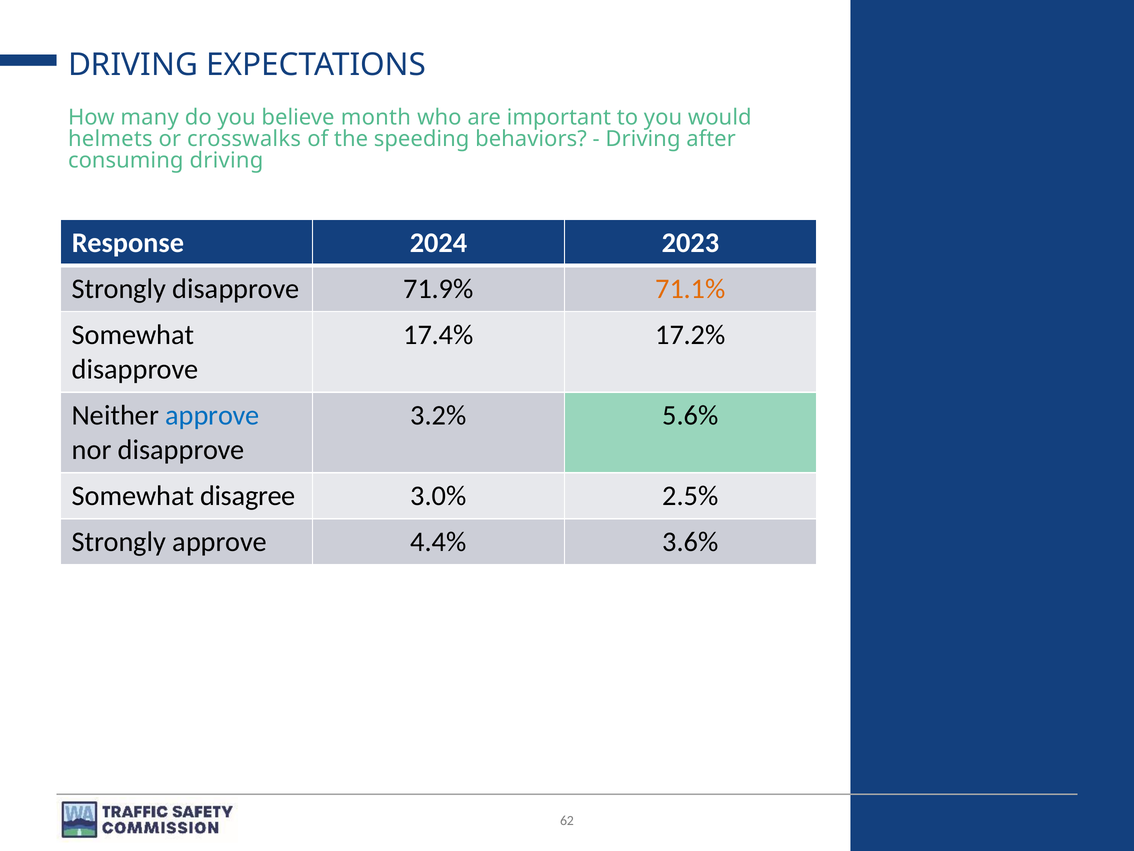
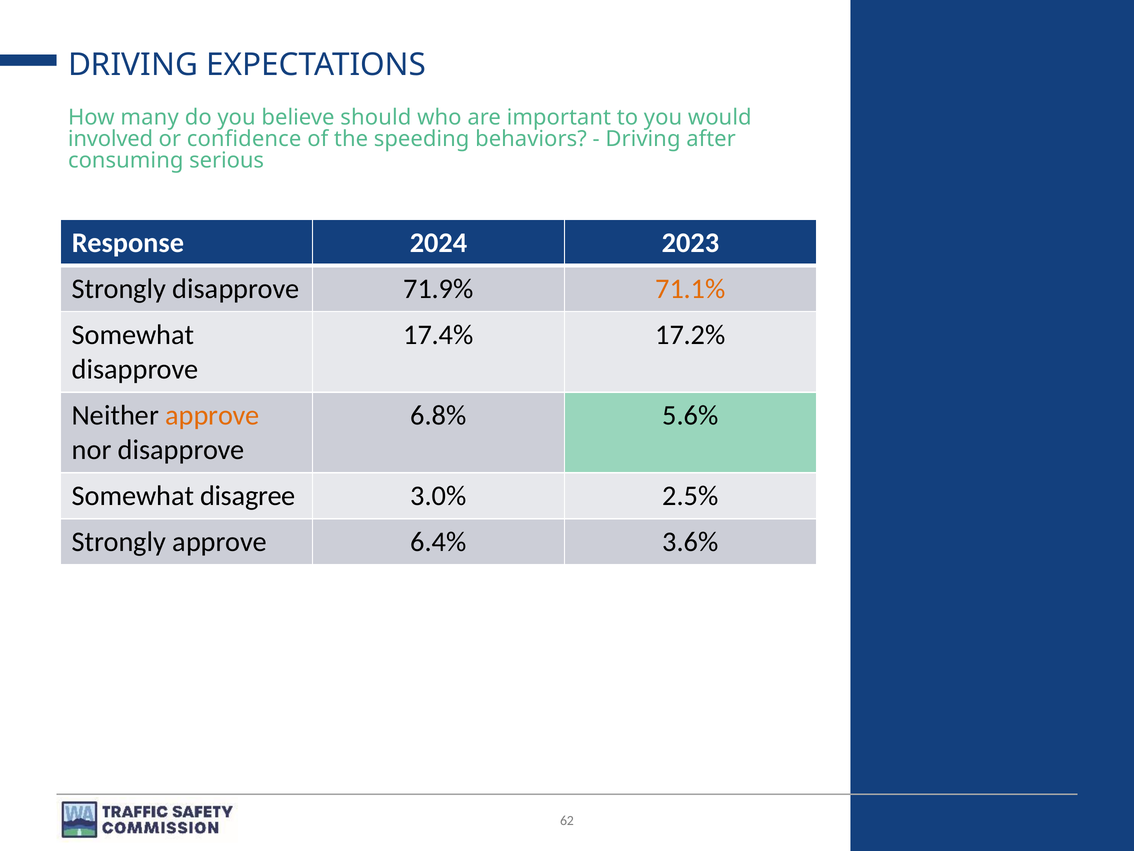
month: month -> should (376, 118)
helmets: helmets -> involved (111, 139)
crosswalks: crosswalks -> confidence (244, 139)
consuming driving: driving -> serious (227, 160)
approve colour: blue -> orange (212, 415)
3.2%: 3.2% -> 6.8% (438, 415)
4.4%: 4.4% -> 6.4% (438, 542)
